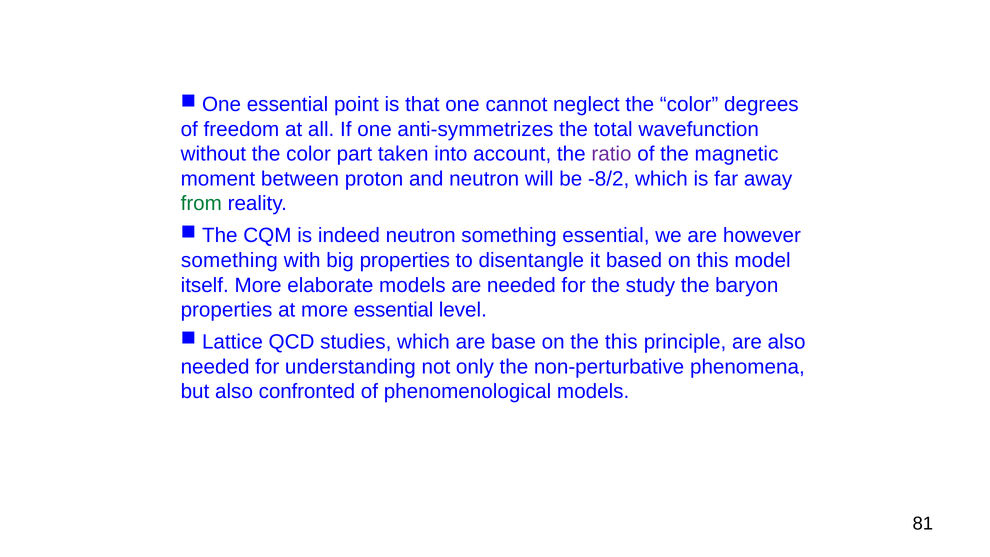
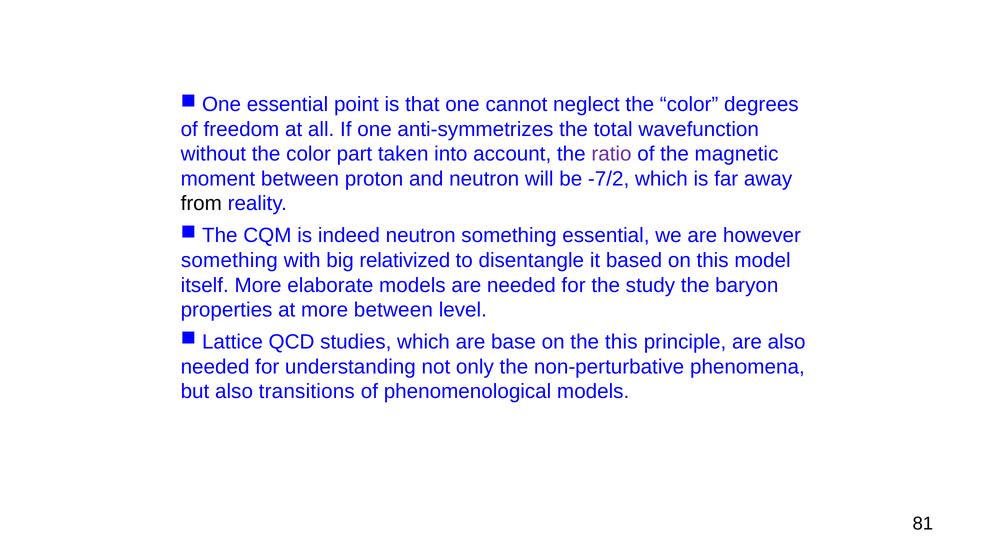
-8/2: -8/2 -> -7/2 (609, 179)
from colour: green -> black (201, 204)
big properties: properties -> relativized (405, 260)
more essential: essential -> between (393, 310)
confronted: confronted -> transitions (307, 391)
